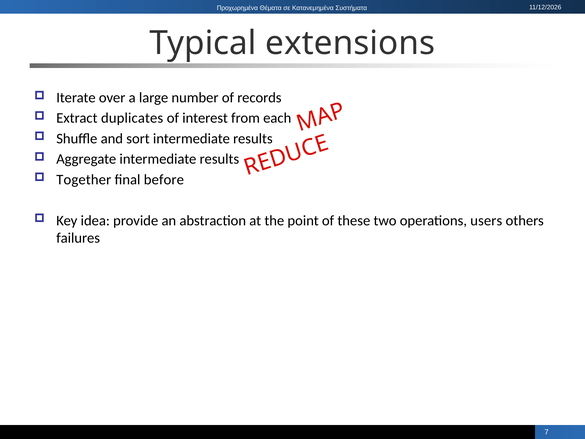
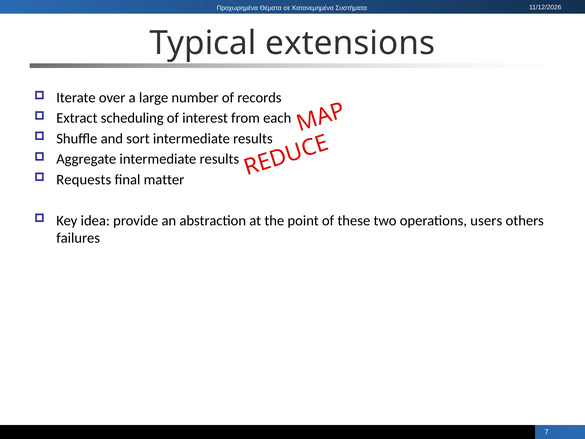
duplicates: duplicates -> scheduling (132, 118)
Together: Together -> Requests (84, 179)
before: before -> matter (164, 179)
